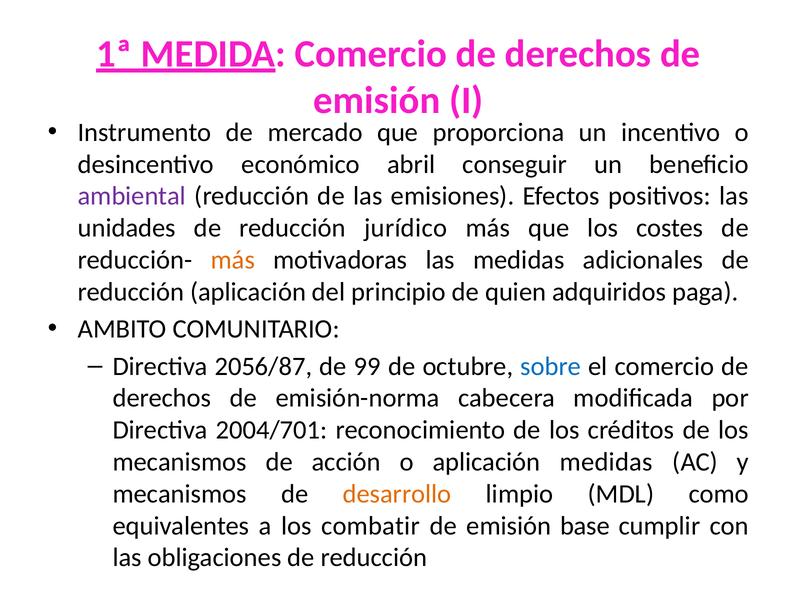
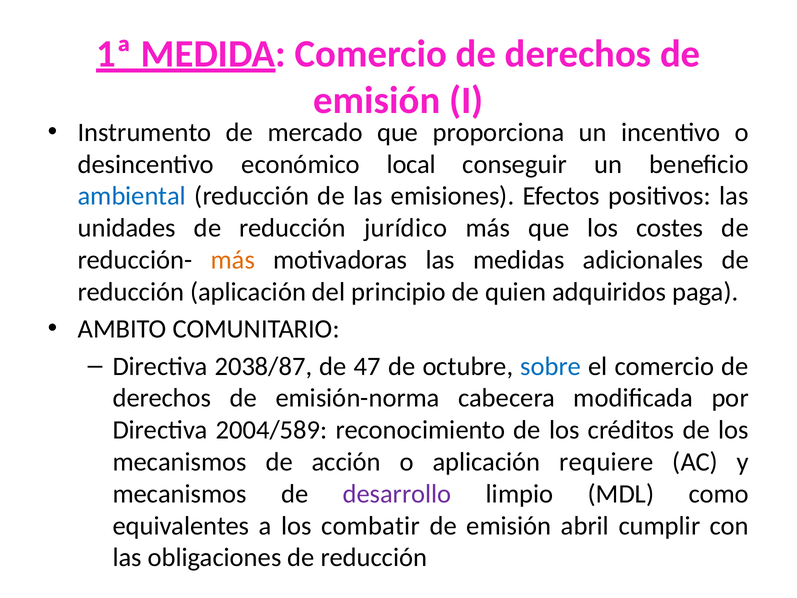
abril: abril -> local (411, 164)
ambiental colour: purple -> blue (132, 196)
2056/87: 2056/87 -> 2038/87 (263, 366)
99: 99 -> 47 (367, 366)
2004/701: 2004/701 -> 2004/589 (272, 430)
aplicación medidas: medidas -> requiere (606, 462)
desarrollo colour: orange -> purple (397, 494)
base: base -> abril (585, 526)
